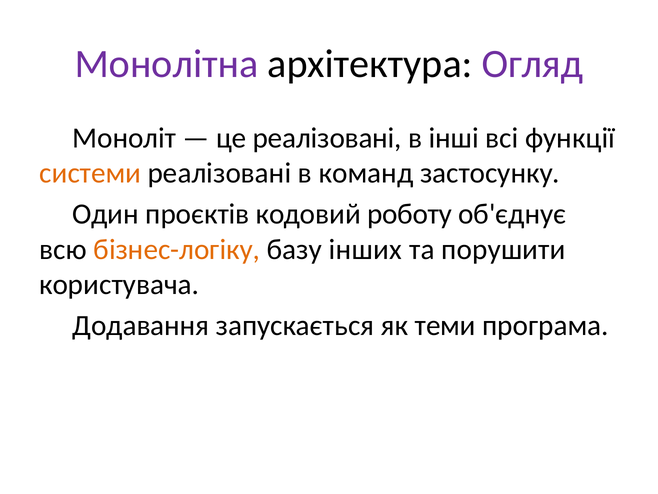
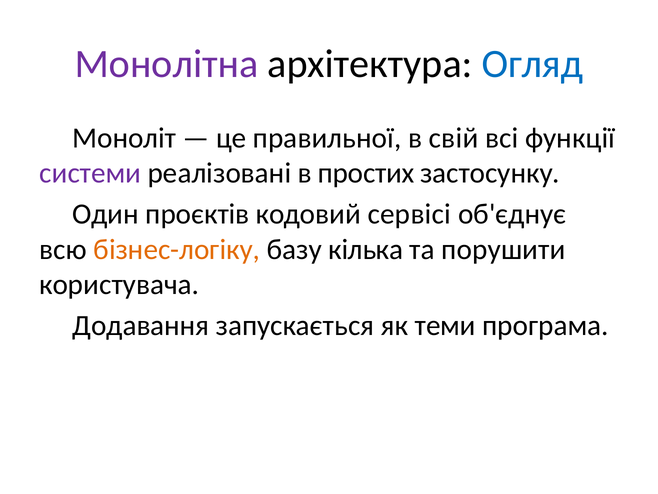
Огляд colour: purple -> blue (532, 64)
це реалізовані: реалізовані -> правильної (327, 138)
інші: інші -> свій (454, 138)
системи colour: orange -> purple (90, 173)
команд: команд -> простих (366, 173)
роботу: роботу -> сервісі (409, 214)
інших: інших -> кілька (366, 249)
